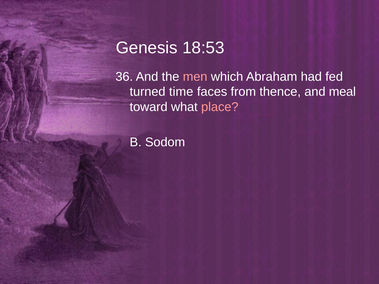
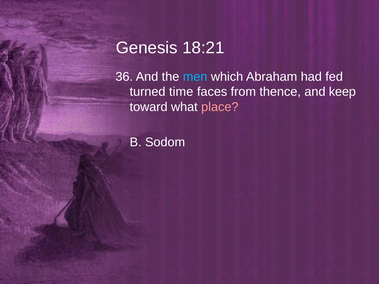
18:53: 18:53 -> 18:21 (203, 48)
men colour: pink -> light blue (195, 77)
meal: meal -> keep (342, 92)
